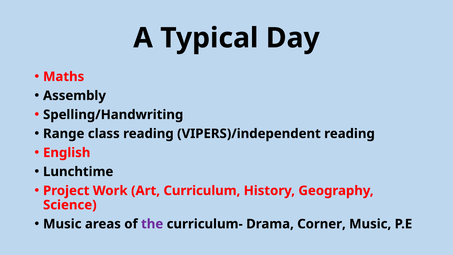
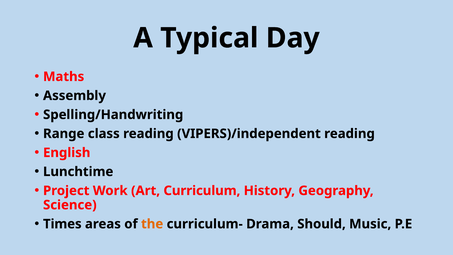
Music: Music -> Times (62, 224)
the colour: purple -> orange (152, 224)
Corner: Corner -> Should (321, 224)
